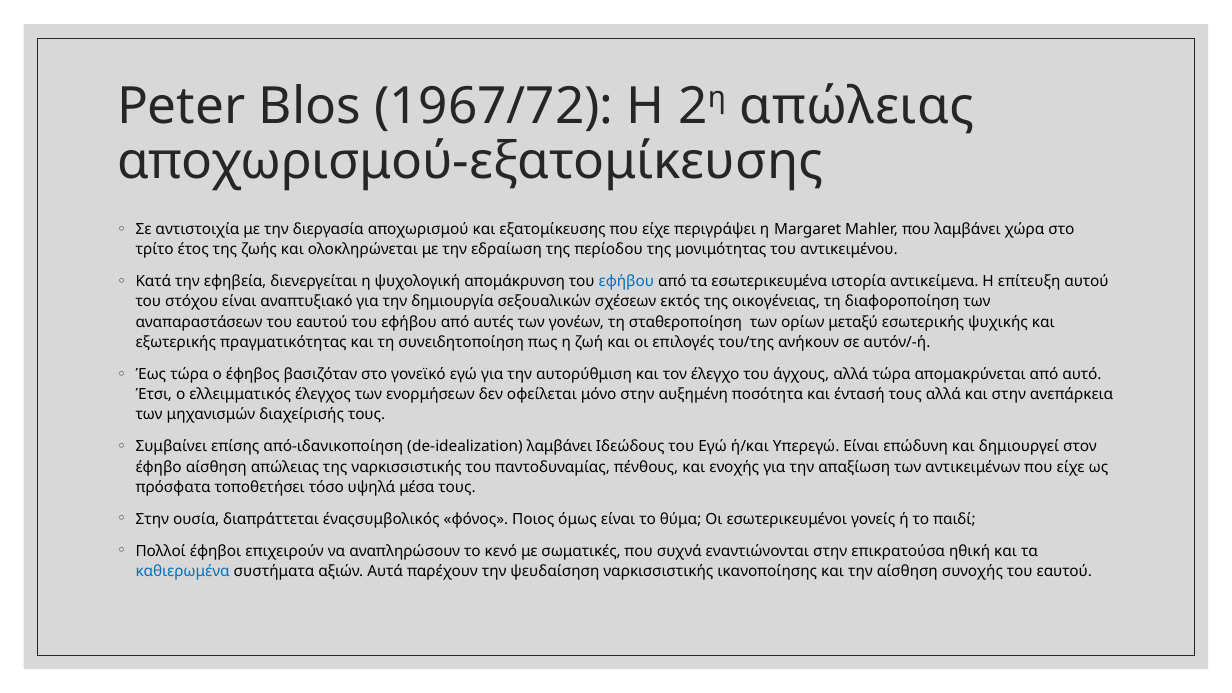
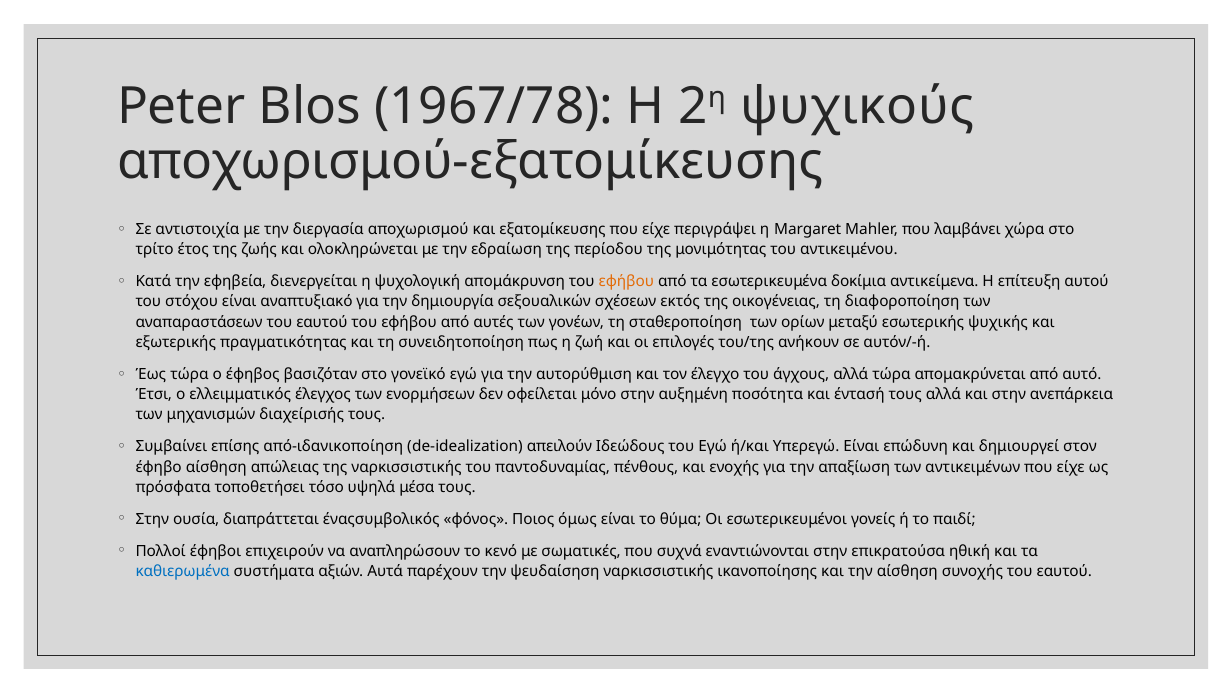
1967/72: 1967/72 -> 1967/78 (494, 106)
2η απώλειας: απώλειας -> ψυχικούς (857, 106)
εφήβου colour: blue -> orange (626, 281)
ιστορία: ιστορία -> δοκίμια (859, 281)
de-idealization λαμβάνει: λαμβάνει -> απειλούν (559, 447)
